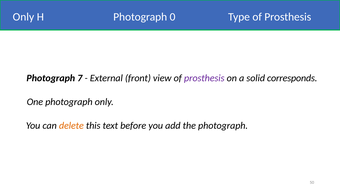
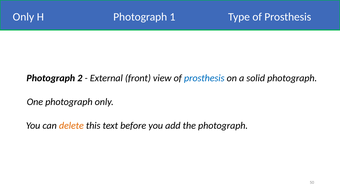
0: 0 -> 1 (173, 17)
7: 7 -> 2 (80, 78)
prosthesis colour: purple -> blue (204, 78)
solid corresponds: corresponds -> photograph (292, 78)
